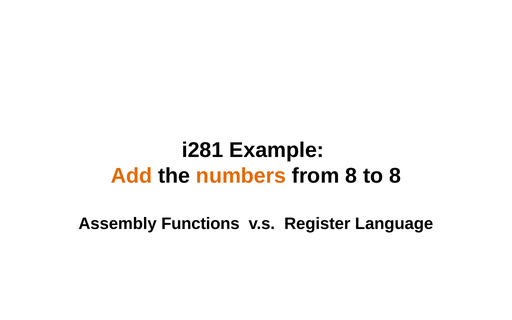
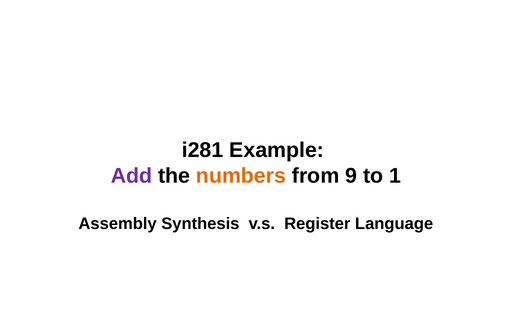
Add colour: orange -> purple (132, 176)
from 8: 8 -> 9 (351, 176)
to 8: 8 -> 1 (395, 176)
Functions: Functions -> Synthesis (200, 224)
